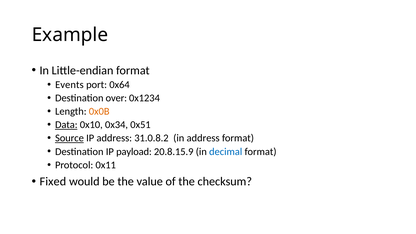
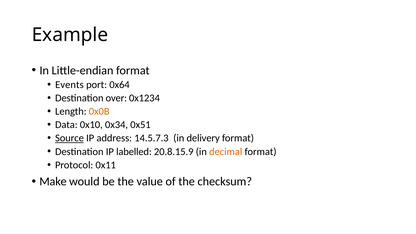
Data underline: present -> none (66, 125)
31.0.8.2: 31.0.8.2 -> 14.5.7.3 (151, 138)
in address: address -> delivery (203, 138)
payload: payload -> labelled (134, 152)
decimal colour: blue -> orange (226, 152)
Fixed: Fixed -> Make (53, 181)
